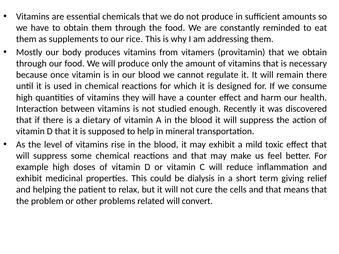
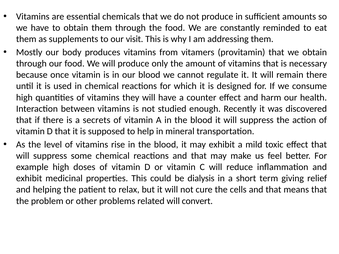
rice: rice -> visit (135, 39)
dietary: dietary -> secrets (97, 120)
